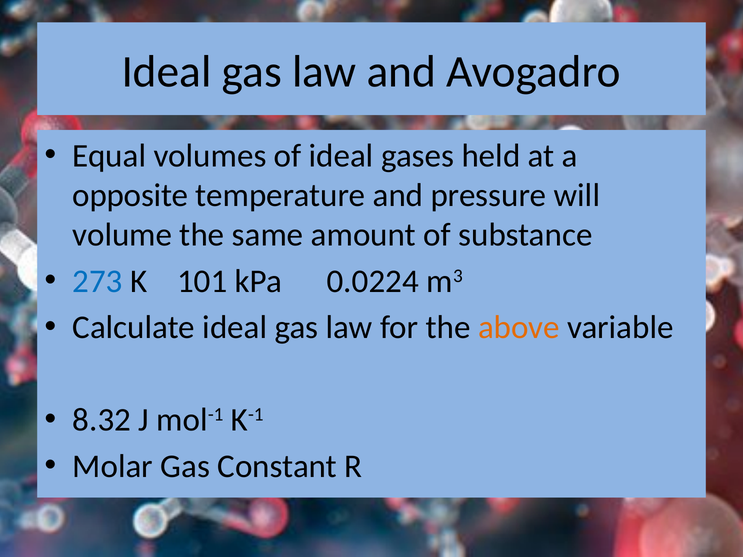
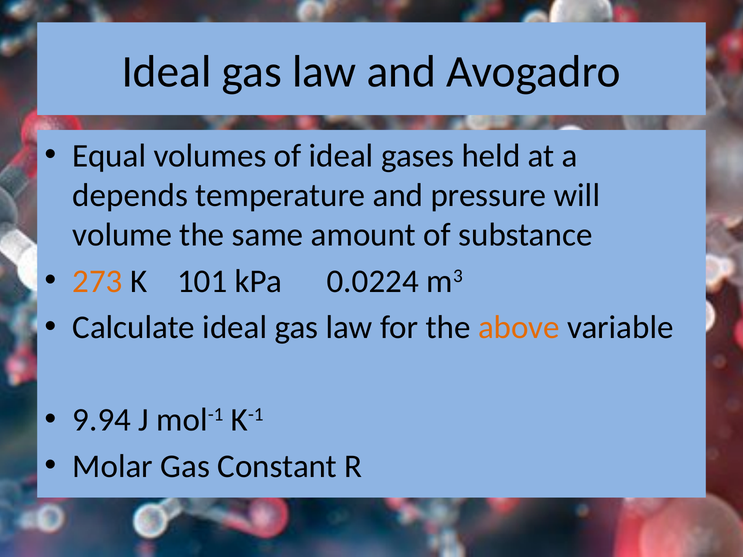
opposite: opposite -> depends (130, 196)
273 colour: blue -> orange (98, 281)
8.32: 8.32 -> 9.94 (102, 420)
